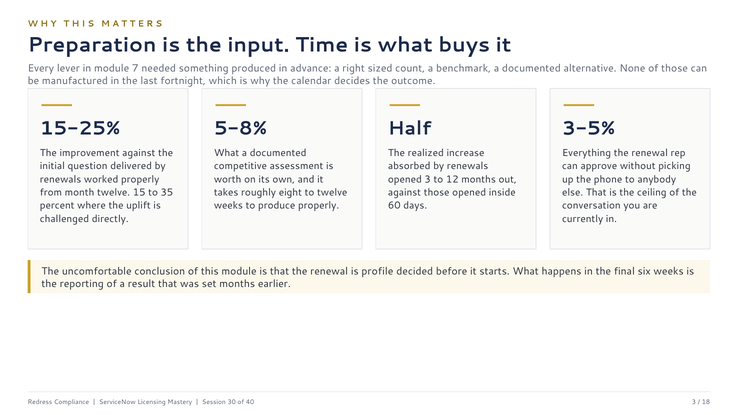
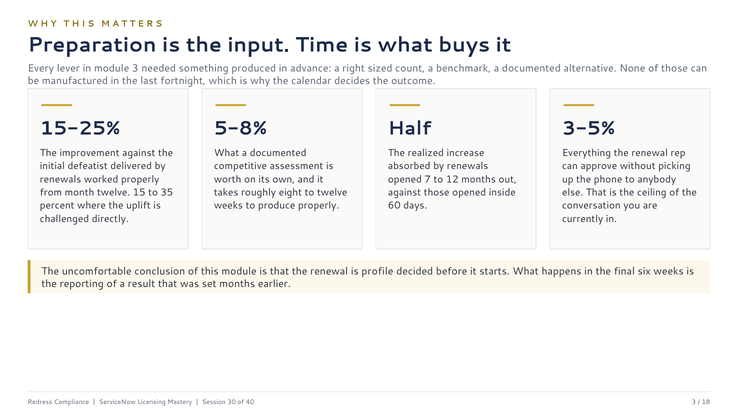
module 7: 7 -> 3 (135, 68)
question: question -> defeatist (88, 166)
opened 3: 3 -> 7 (428, 179)
